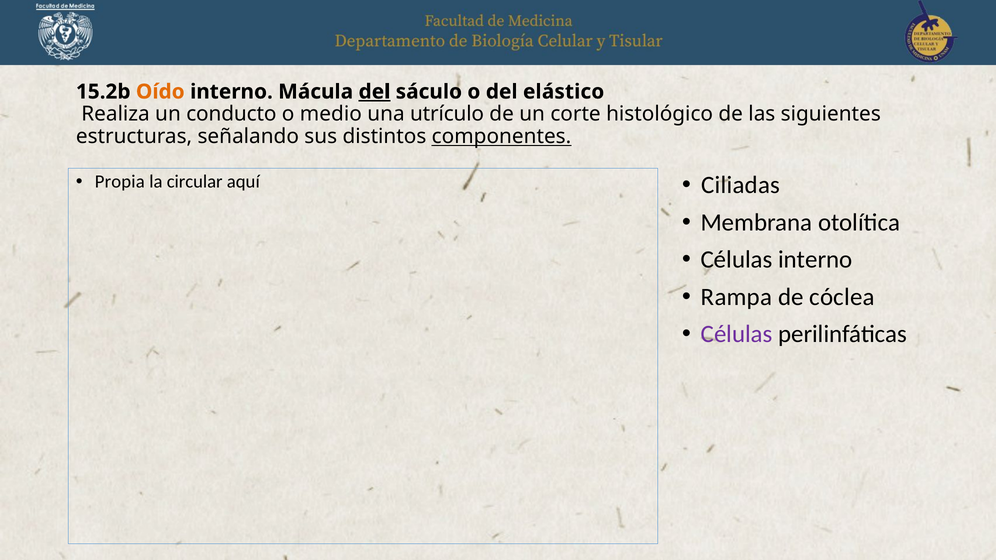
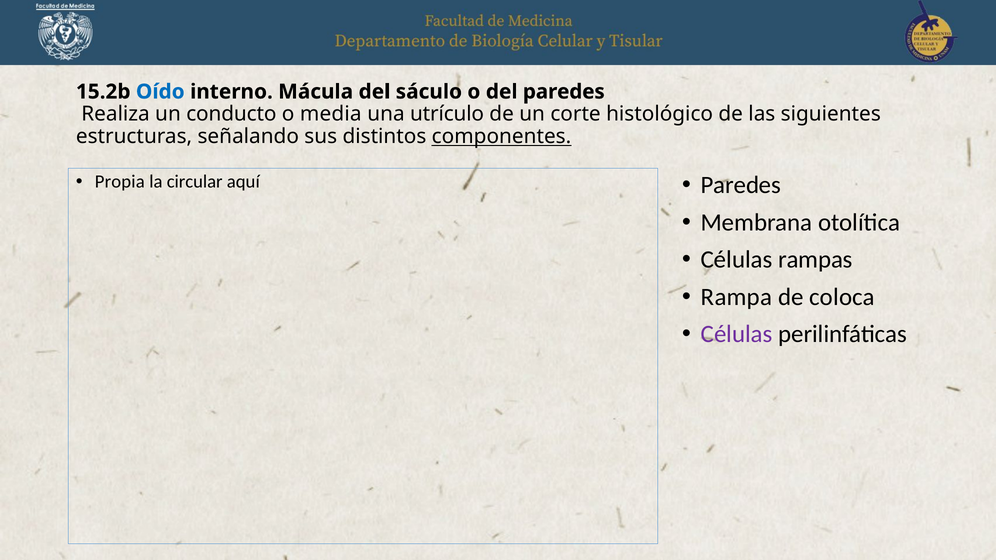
Oído colour: orange -> blue (160, 92)
del underline: present -> none (374, 92)
del elástico: elástico -> paredes (564, 92)
medio: medio -> media (331, 114)
Ciliadas: Ciliadas -> Paredes (741, 185)
Células interno: interno -> rampas (815, 260)
cóclea: cóclea -> coloca (842, 297)
